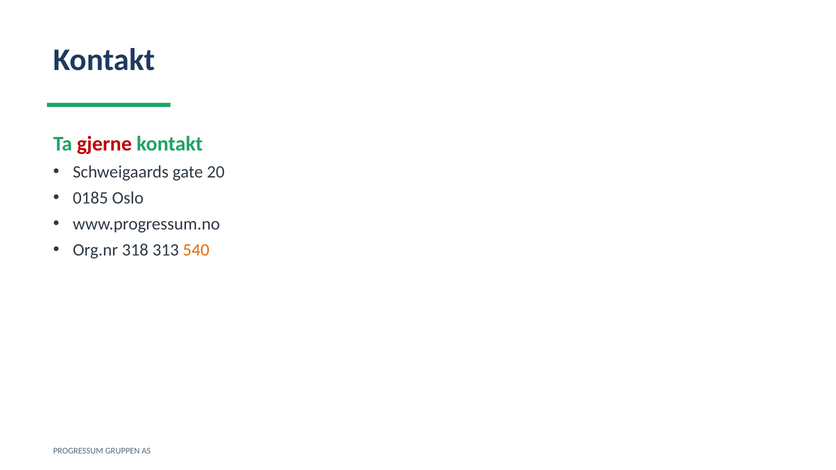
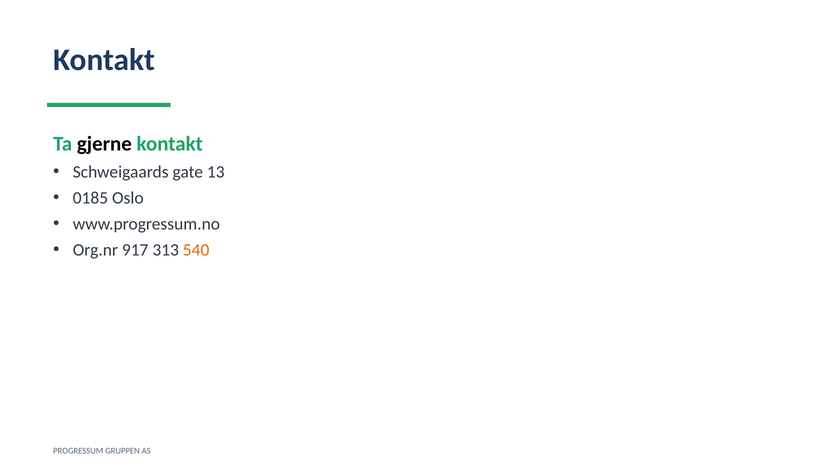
gjerne colour: red -> black (104, 144)
20: 20 -> 13 (216, 172)
318: 318 -> 917 (135, 250)
